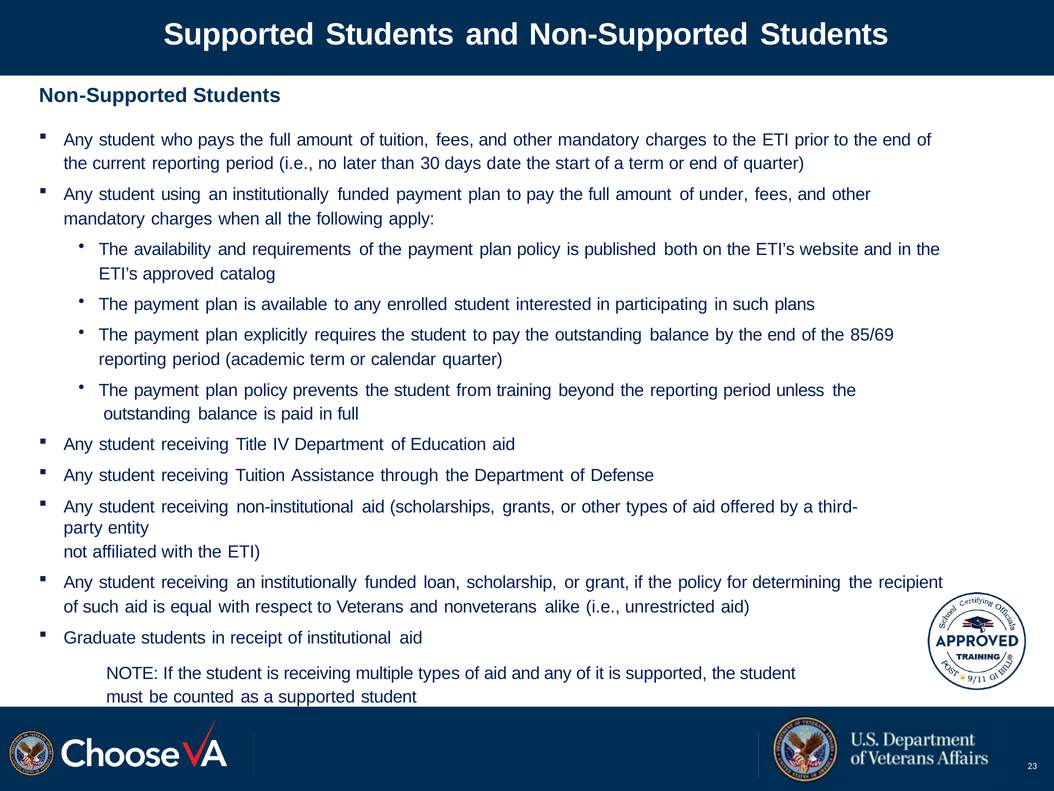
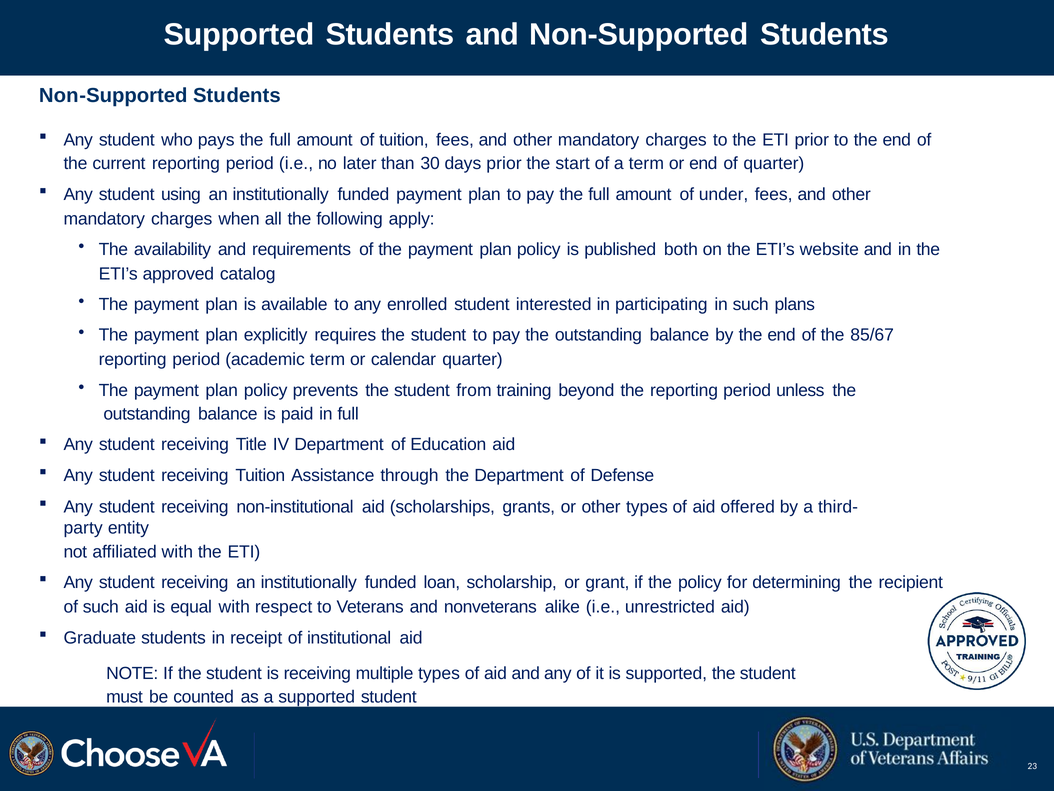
days date: date -> prior (504, 164)
85/69: 85/69 -> 85/67 (872, 335)
